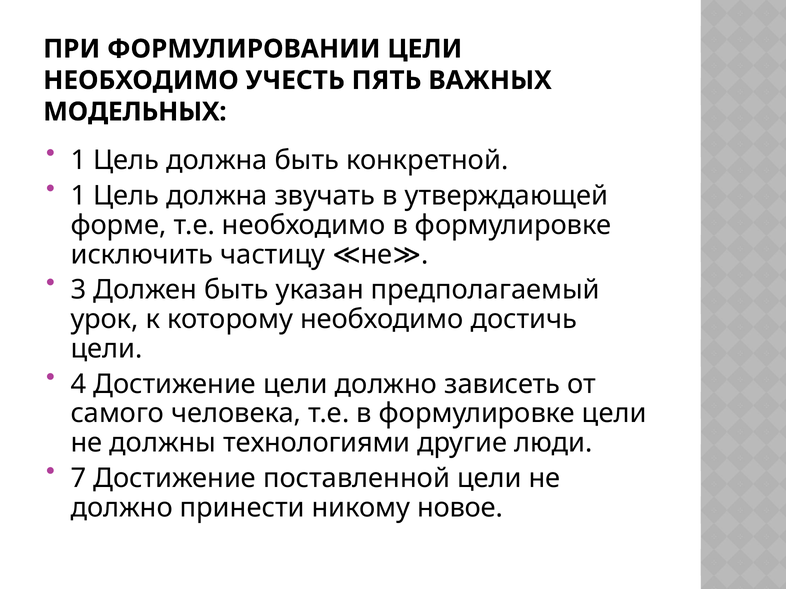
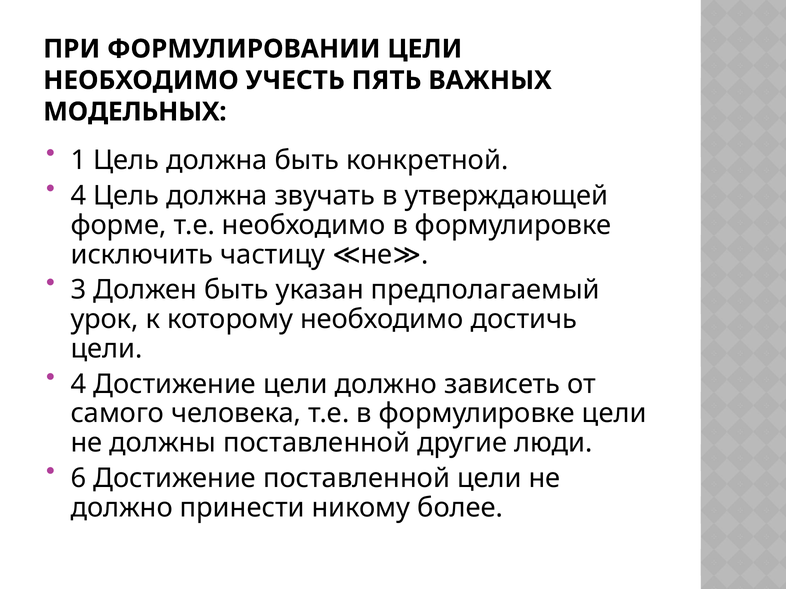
1: 1 -> 4 (78, 196)
должны технологиями: технологиями -> поставленной (317, 443)
7: 7 -> 6 (78, 479)
новое: новое -> более (460, 508)
